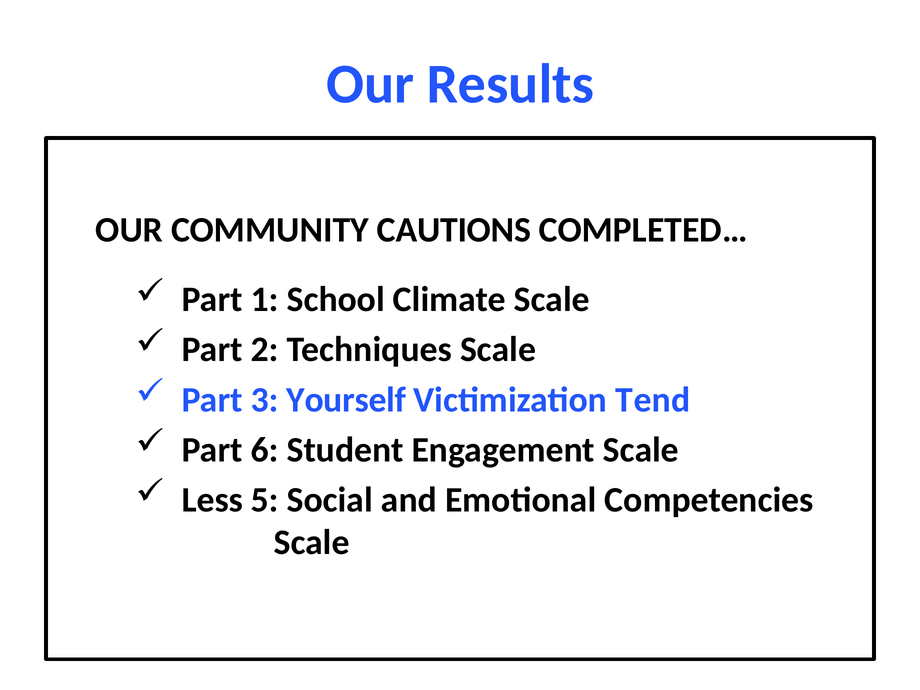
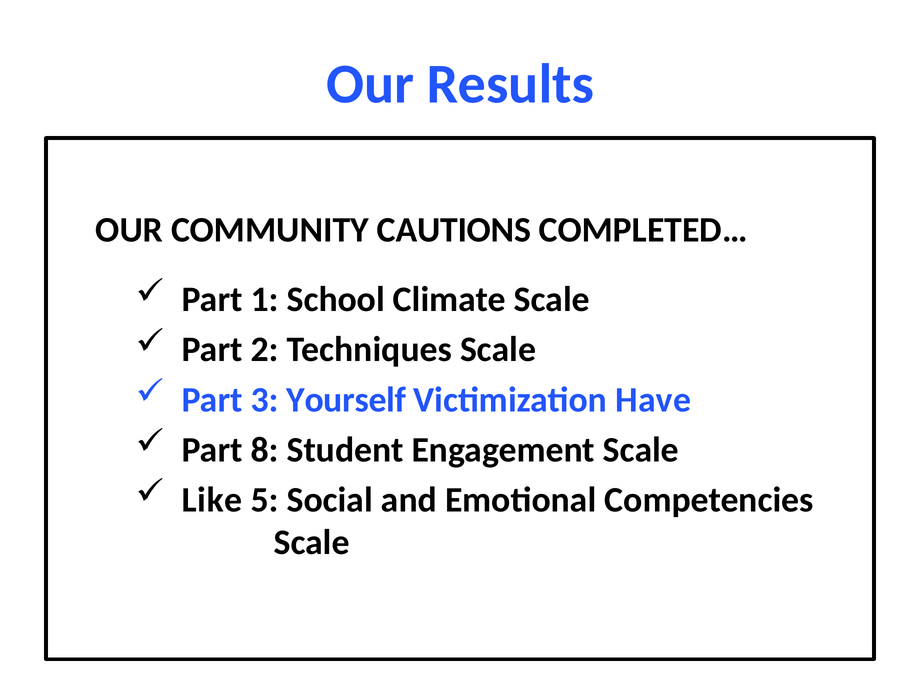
Tend: Tend -> Have (653, 400)
6: 6 -> 8 (265, 450)
Less: Less -> Like (212, 500)
